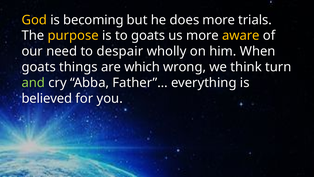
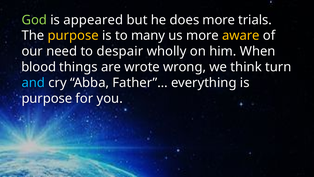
God colour: yellow -> light green (34, 20)
becoming: becoming -> appeared (93, 20)
to goats: goats -> many (148, 36)
goats: goats -> blood (39, 67)
which: which -> wrote (142, 67)
and colour: light green -> light blue (33, 83)
believed: believed -> purpose (47, 98)
